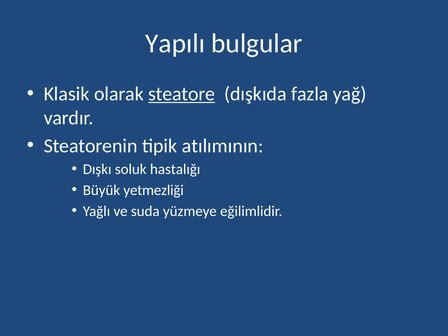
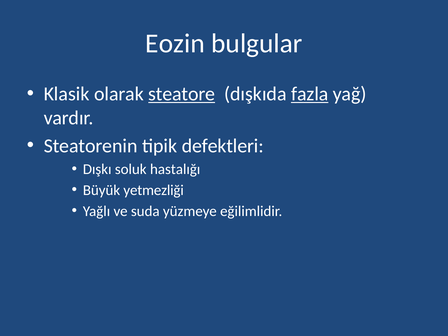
Yapılı: Yapılı -> Eozin (175, 43)
fazla underline: none -> present (310, 94)
atılımının: atılımının -> defektleri (223, 146)
